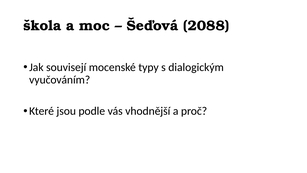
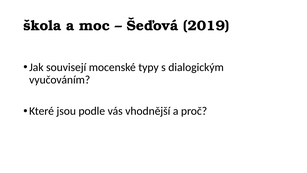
2088: 2088 -> 2019 (206, 26)
